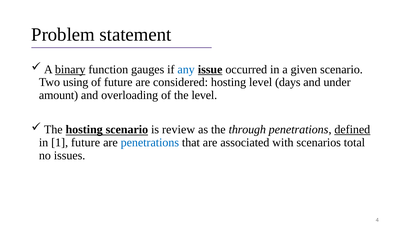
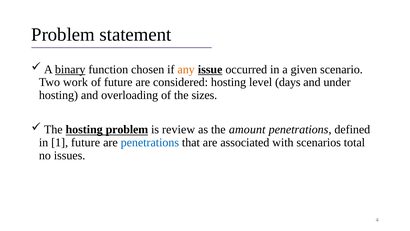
gauges: gauges -> chosen (148, 69)
any colour: blue -> orange (186, 69)
using: using -> work (76, 82)
amount: amount -> hosting (58, 95)
the level: level -> sizes (204, 95)
hosting scenario: scenario -> problem (127, 129)
through: through -> amount (247, 129)
defined underline: present -> none (352, 129)
